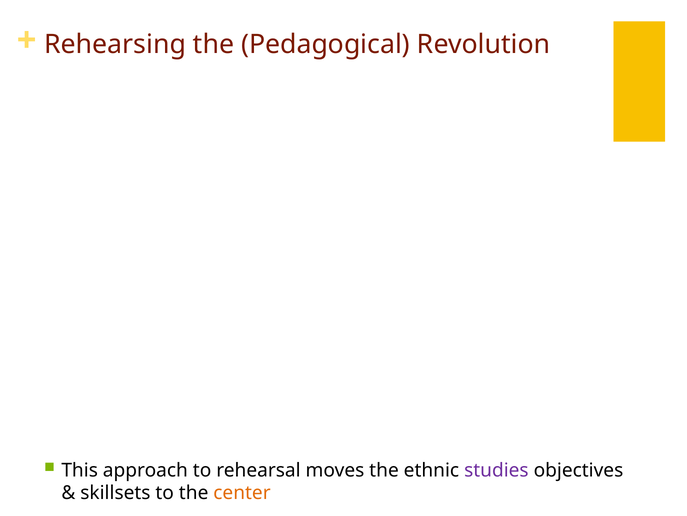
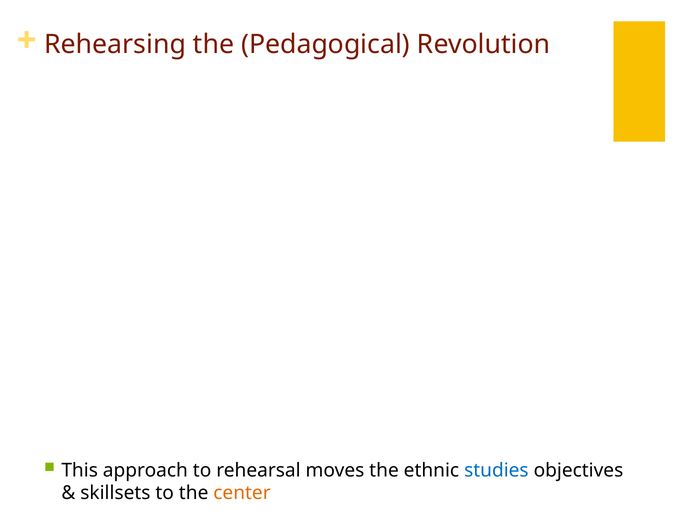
studies colour: purple -> blue (496, 470)
